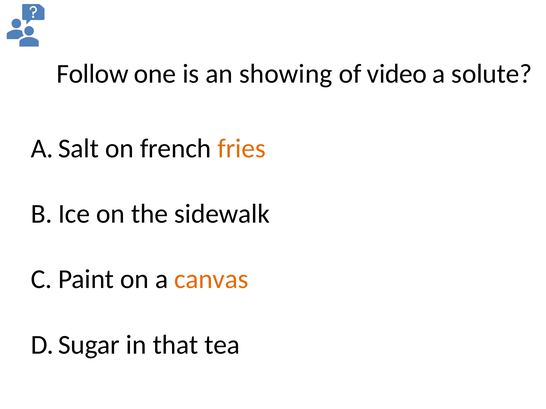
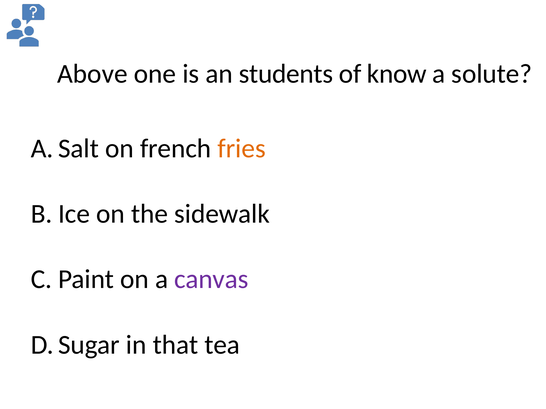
Follow: Follow -> Above (92, 74)
showing: showing -> students (286, 74)
video: video -> know (397, 74)
canvas colour: orange -> purple (211, 280)
